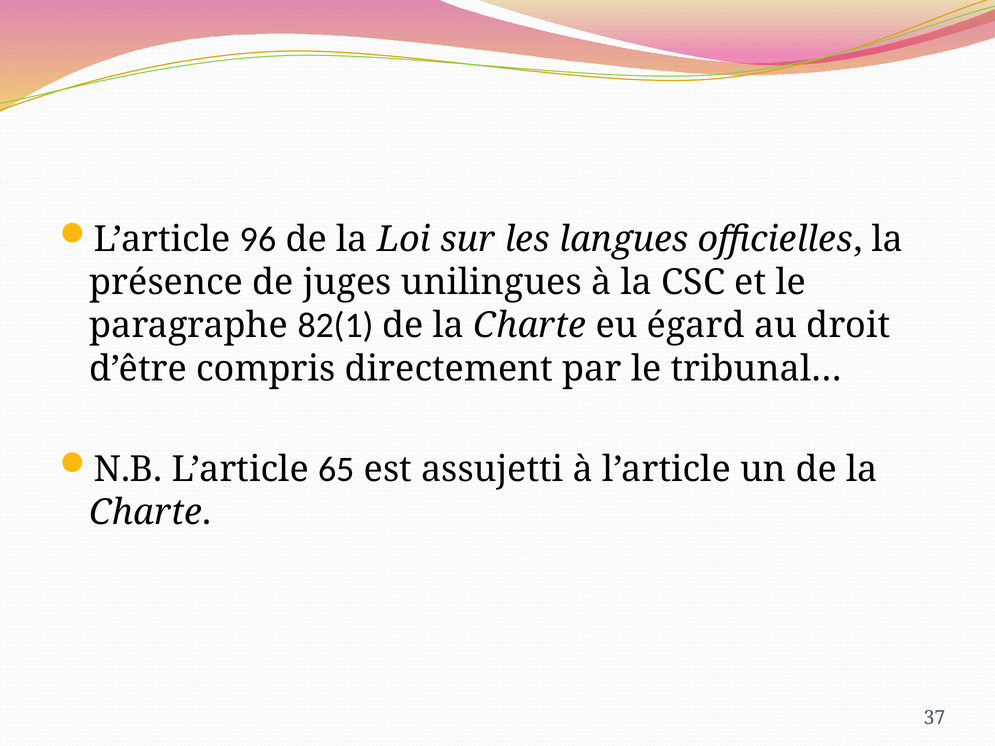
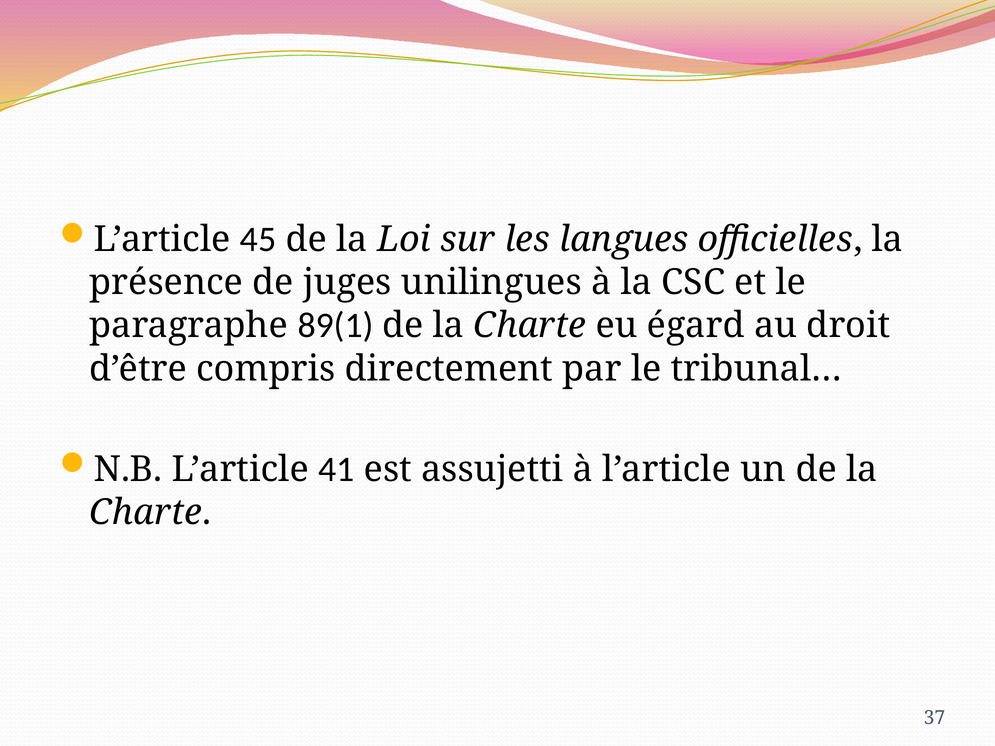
96: 96 -> 45 (258, 240)
82(1: 82(1 -> 89(1 (336, 326)
65: 65 -> 41 (336, 469)
